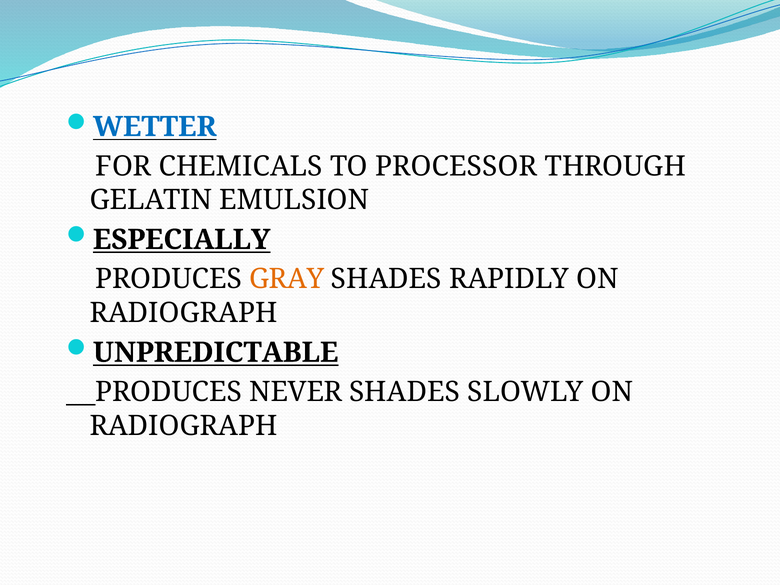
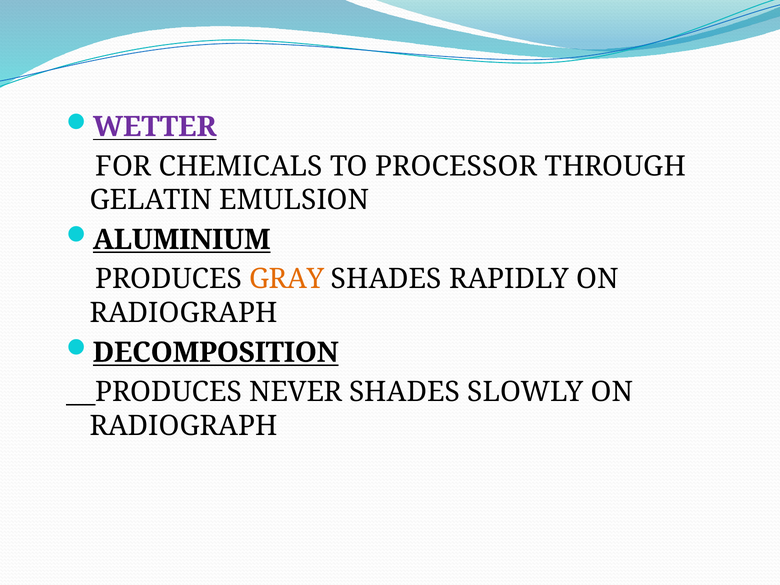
WETTER colour: blue -> purple (155, 127)
ESPECIALLY: ESPECIALLY -> ALUMINIUM (182, 240)
UNPREDICTABLE: UNPREDICTABLE -> DECOMPOSITION (216, 352)
